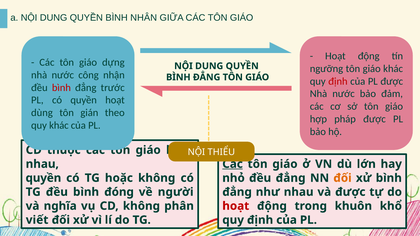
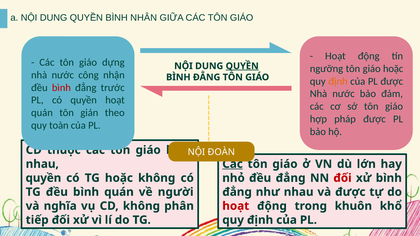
ngưỡng tôn giáo khác: khác -> hoặc (393, 69)
QUYỀN underline: none -> present (242, 66)
định colour: red -> orange (338, 81)
dùng: dùng -> quán (42, 113)
quy khác: khác -> toàn (59, 125)
THIỂU: THIỂU -> ĐOÀN (221, 152)
đối colour: orange -> red (342, 178)
bình đóng: đóng -> quán (119, 192)
viết: viết -> tiếp (37, 220)
